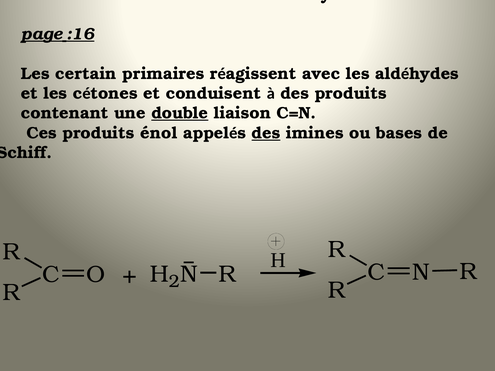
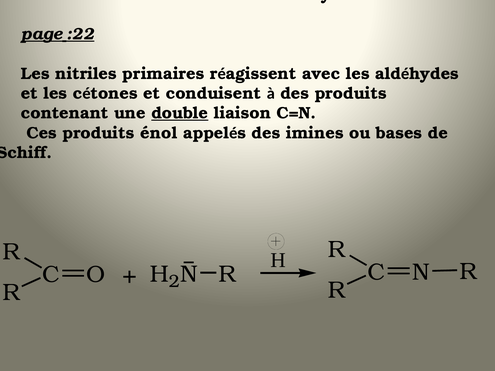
:16: :16 -> :22 (80, 34)
certain: certain -> nitriles (86, 74)
des underline: present -> none (266, 133)
